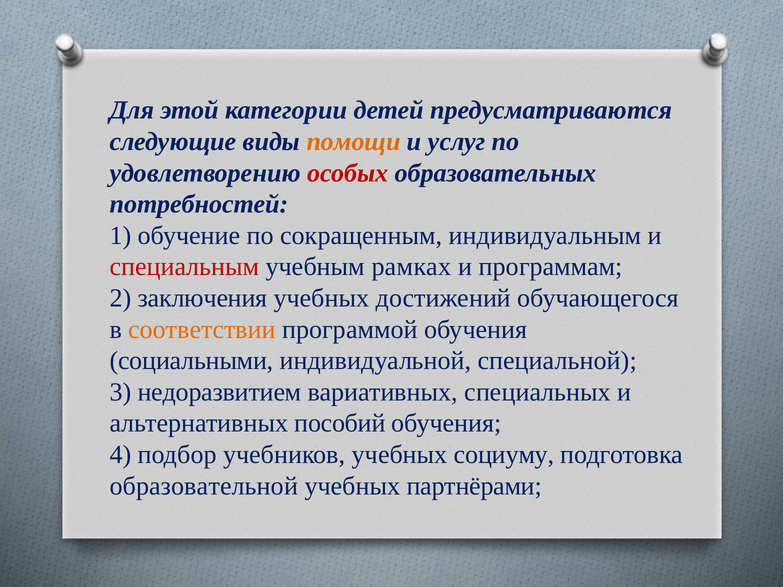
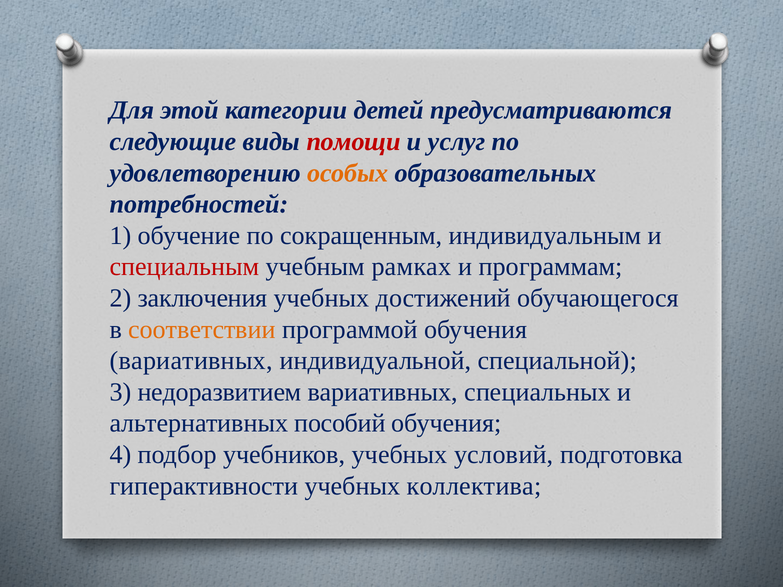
помощи colour: orange -> red (354, 142)
особых colour: red -> orange (348, 173)
социальными: социальными -> вариативных (191, 361)
социуму: социуму -> условий (504, 455)
образовательной: образовательной -> гиперактивности (204, 486)
партнёрами: партнёрами -> коллектива (474, 486)
